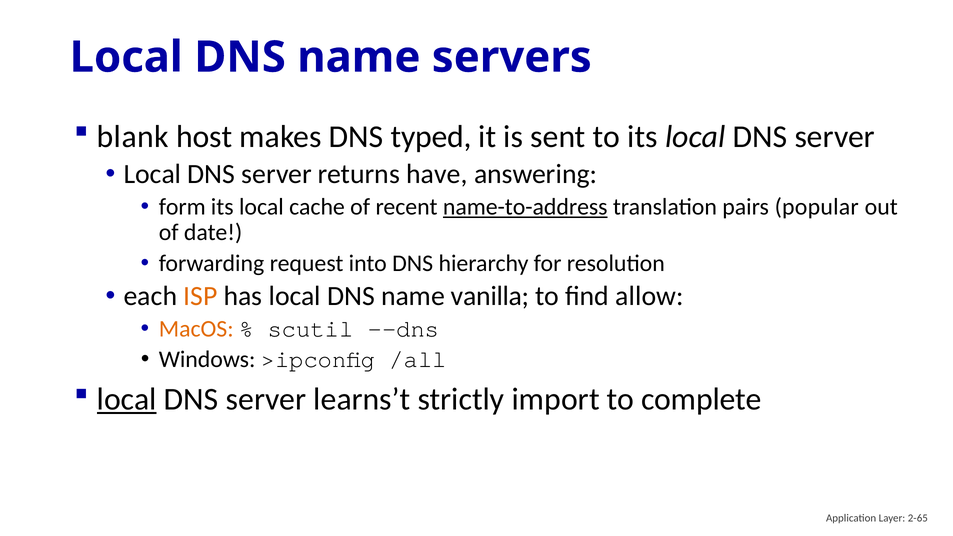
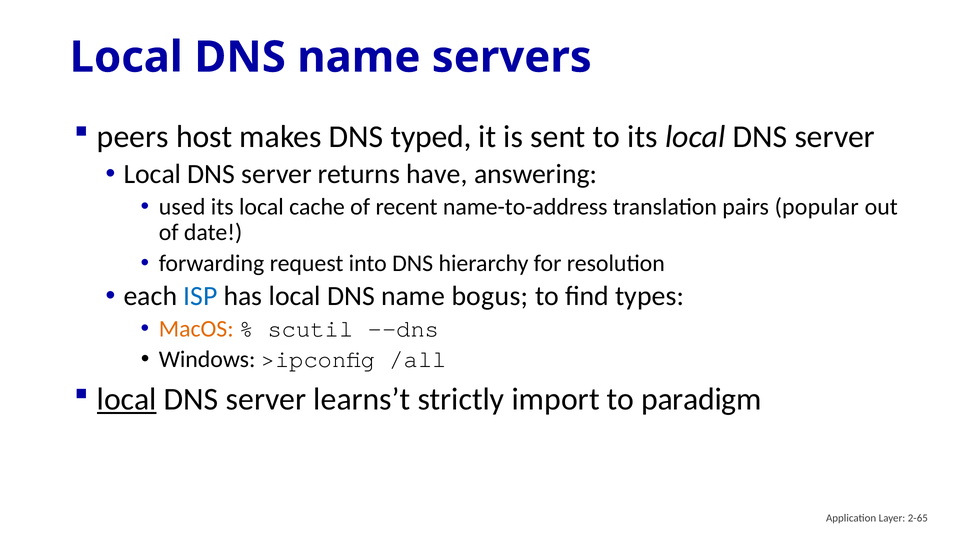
blank: blank -> peers (133, 137)
form: form -> used (182, 207)
name-to-address underline: present -> none (525, 207)
ISP colour: orange -> blue (200, 296)
vanilla: vanilla -> bogus (490, 296)
allow: allow -> types (650, 296)
complete: complete -> paradigm (701, 400)
